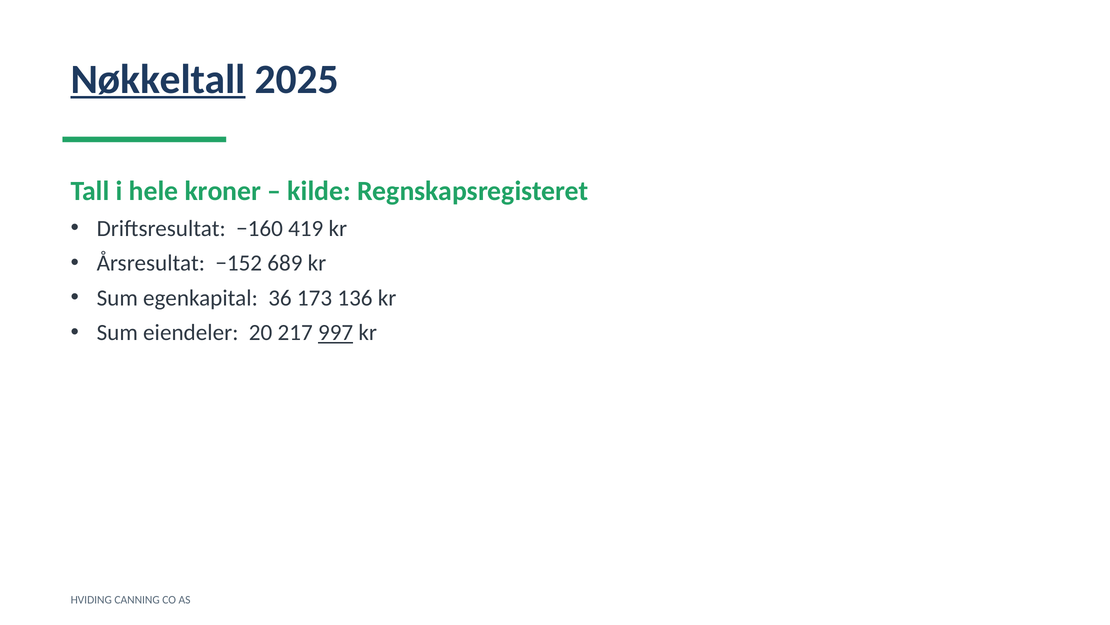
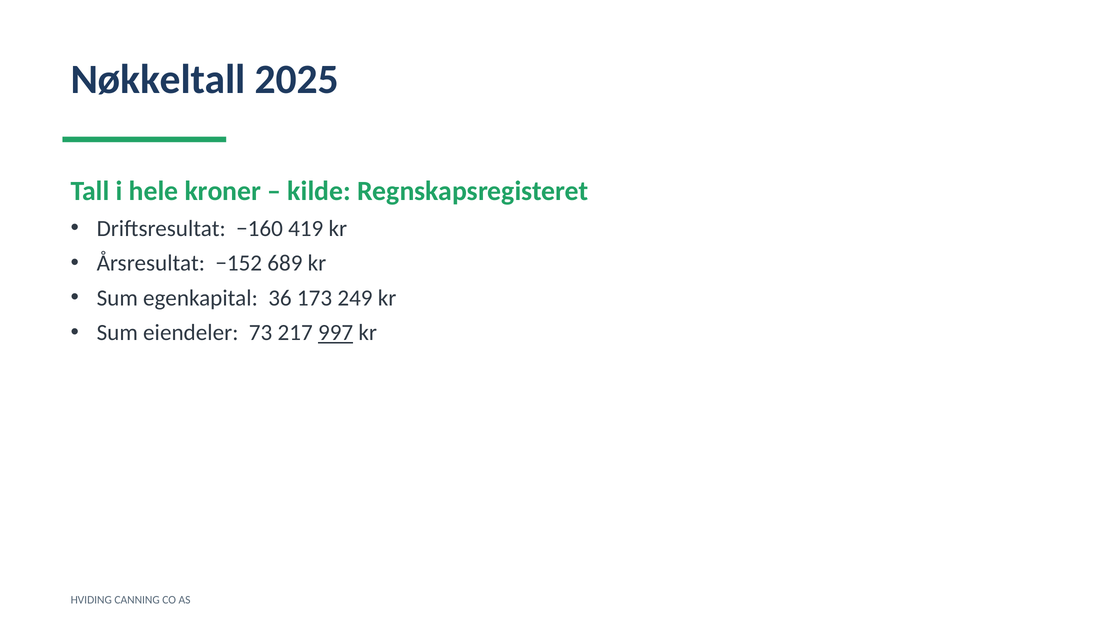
Nøkkeltall underline: present -> none (158, 79)
136: 136 -> 249 (355, 298)
20: 20 -> 73 (261, 332)
